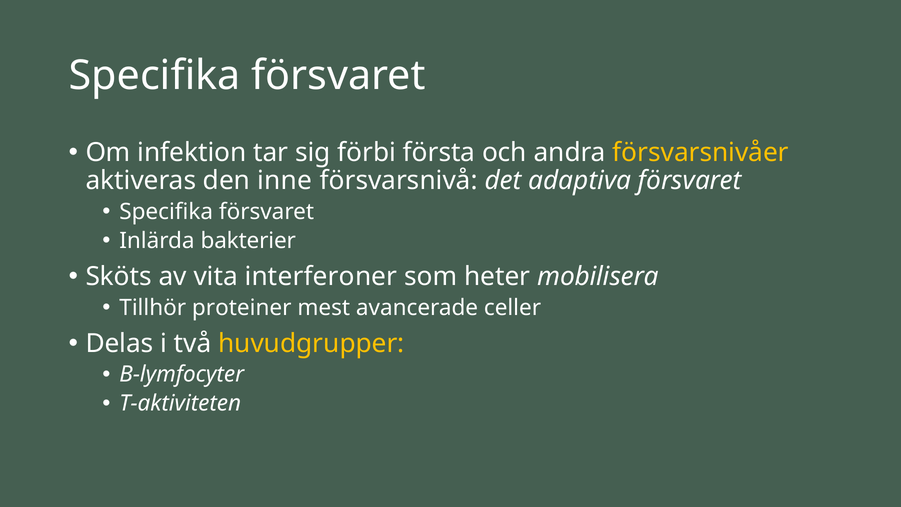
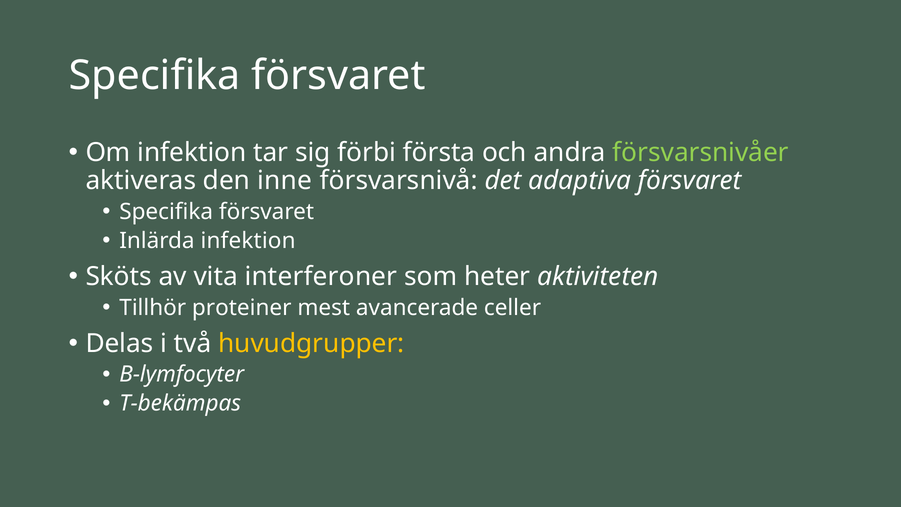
försvarsnivåer colour: yellow -> light green (701, 152)
Inlärda bakterier: bakterier -> infektion (248, 241)
mobilisera: mobilisera -> aktiviteten (598, 276)
T-aktiviteten: T-aktiviteten -> T-bekämpas (180, 403)
